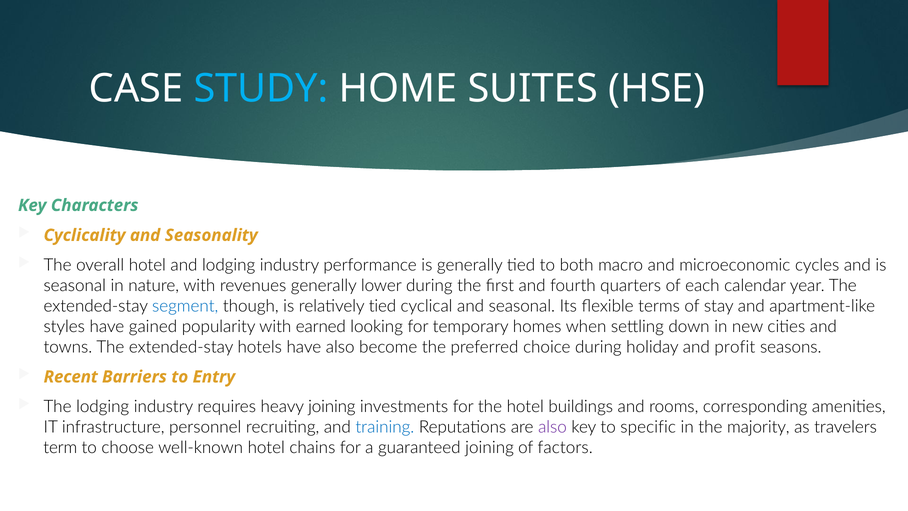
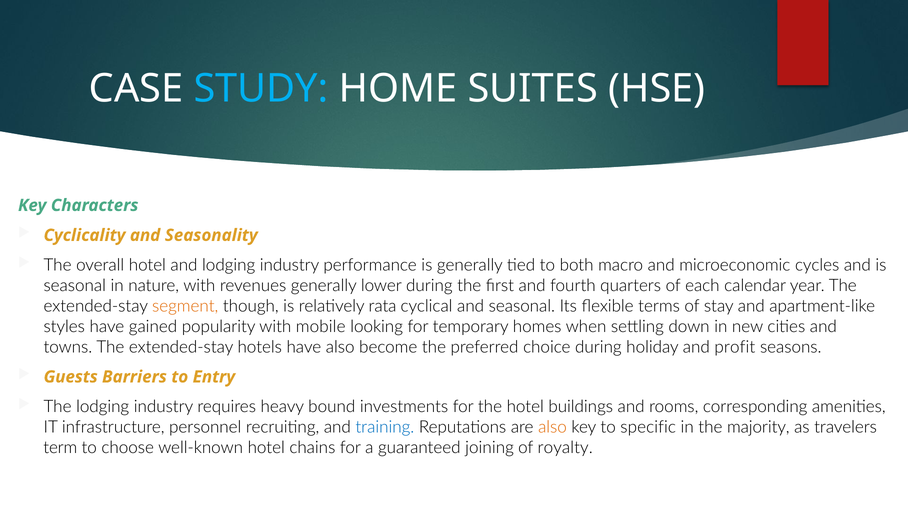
segment colour: blue -> orange (185, 306)
relatively tied: tied -> rata (383, 306)
earned: earned -> mobile (321, 326)
Recent: Recent -> Guests (71, 377)
heavy joining: joining -> bound (332, 407)
also colour: purple -> orange (552, 427)
factors: factors -> royalty (565, 448)
